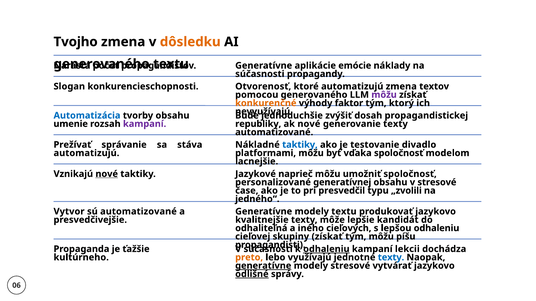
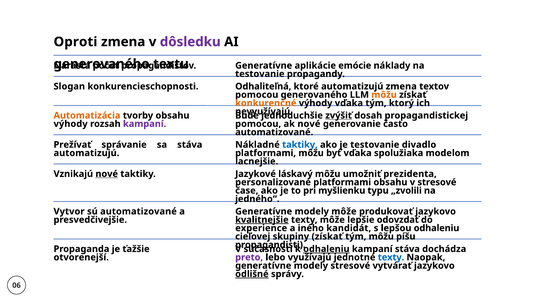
Tvojho: Tvojho -> Oproti (75, 42)
dôsledku colour: orange -> purple (190, 42)
súčasnosti: súčasnosti -> testovanie (260, 74)
Otvorenosť: Otvorenosť -> Odhaliteľná (263, 87)
môžu colour: purple -> orange (384, 95)
výhody faktor: faktor -> vďaka (349, 103)
Automatizácia colour: blue -> orange (87, 116)
zvýšiť underline: none -> present (339, 116)
umenie: umenie -> výhody (71, 124)
republiky: republiky -> pomocou (258, 124)
generovanie texty: texty -> často (396, 124)
vďaka spoločnosť: spoločnosť -> spolužiaka (399, 153)
naprieč: naprieč -> láskavý (295, 174)
umožniť spoločnosť: spoločnosť -> prezidenta (410, 174)
personalizované generatívnej: generatívnej -> platformami (342, 183)
presvedčil: presvedčil -> myšlienku (342, 191)
modely textu: textu -> môže (344, 212)
kvalitnejšie underline: none -> present (262, 220)
kandidát: kandidát -> odovzdať (398, 220)
odhaliteľná: odhaliteľná -> experience (261, 228)
cieľových: cieľových -> kandidát (349, 228)
kampaní lekcii: lekcii -> stáva (407, 249)
kultúrneho: kultúrneho -> otvorenejší (81, 258)
preto colour: orange -> purple (249, 258)
generatívne underline: present -> none (263, 266)
